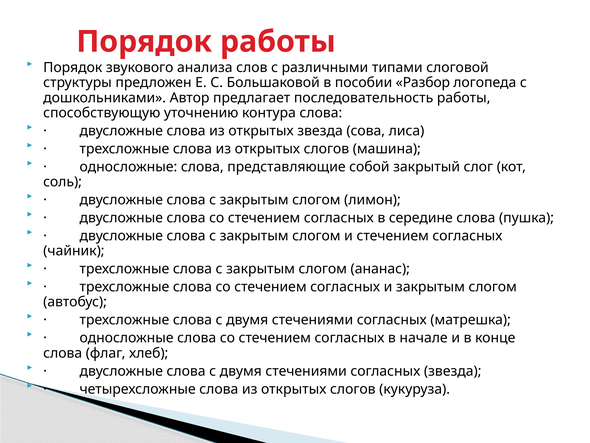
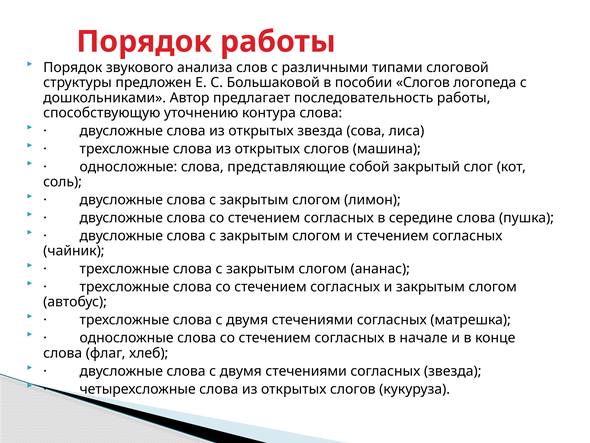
пособии Разбор: Разбор -> Слогов (423, 83)
